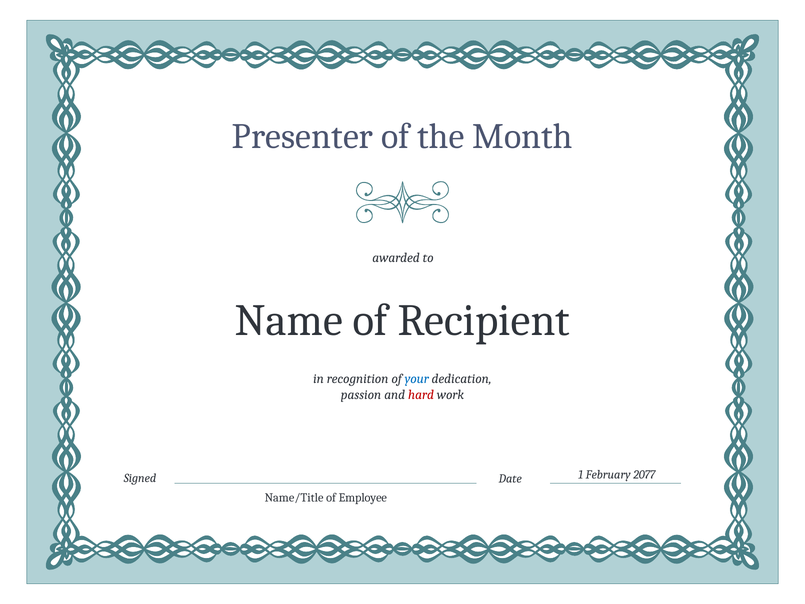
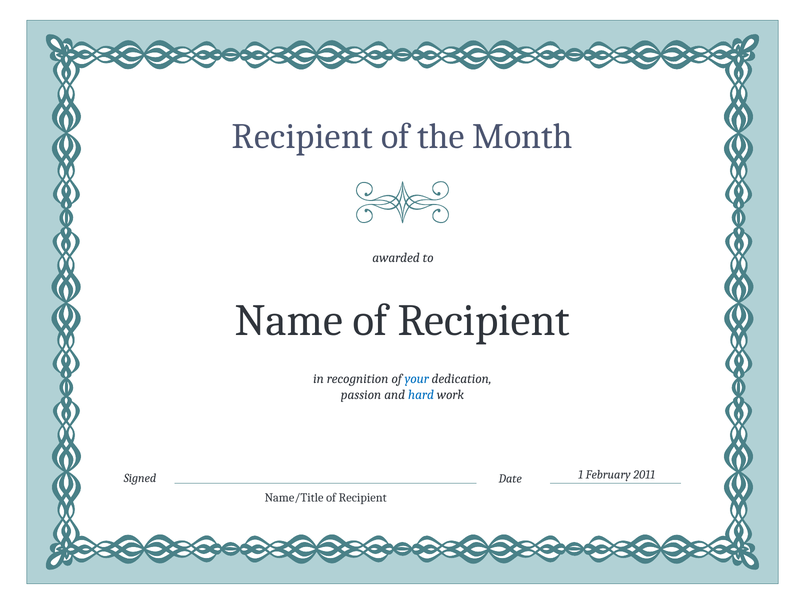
Presenter: Presenter -> Recipient (302, 136)
hard colour: red -> blue (421, 395)
2077: 2077 -> 2011 (644, 475)
Name/Title of Employee: Employee -> Recipient (363, 498)
